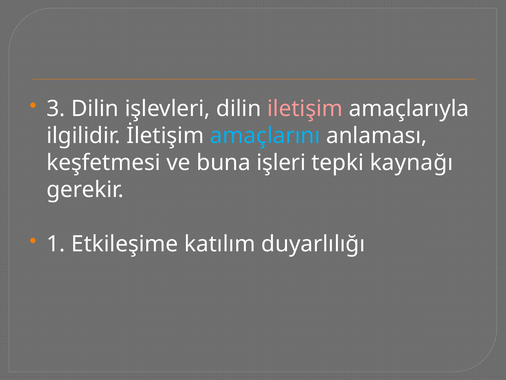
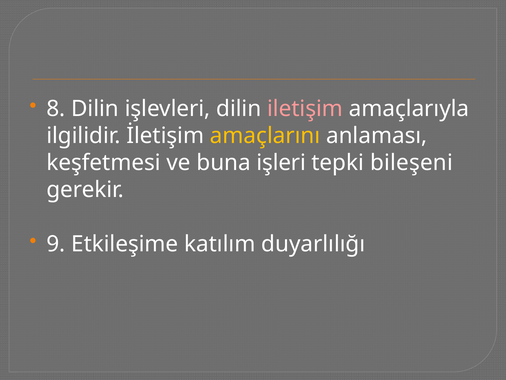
3: 3 -> 8 (56, 109)
amaçlarını colour: light blue -> yellow (265, 136)
kaynağı: kaynağı -> bileşeni (411, 163)
1: 1 -> 9 (56, 244)
